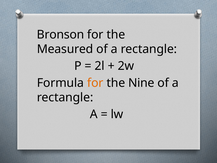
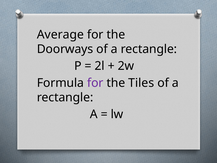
Bronson: Bronson -> Average (60, 35)
Measured: Measured -> Doorways (65, 49)
for colour: orange -> purple (95, 83)
Nine: Nine -> Tiles (141, 83)
